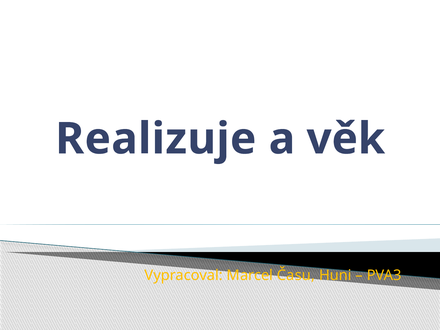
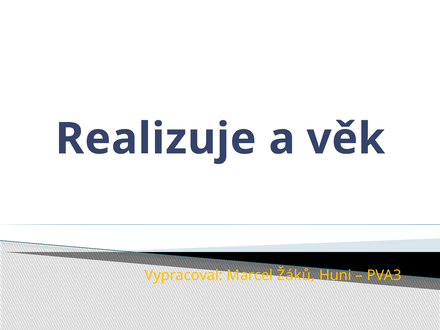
Času: Času -> Žáků (296, 275)
